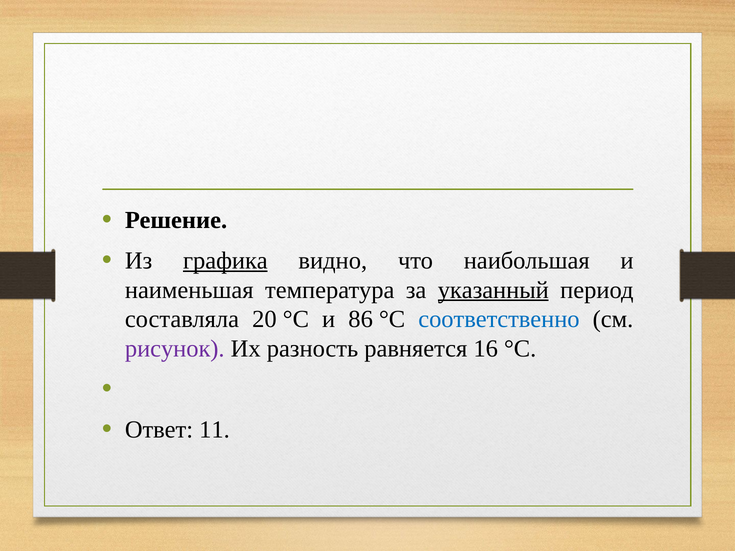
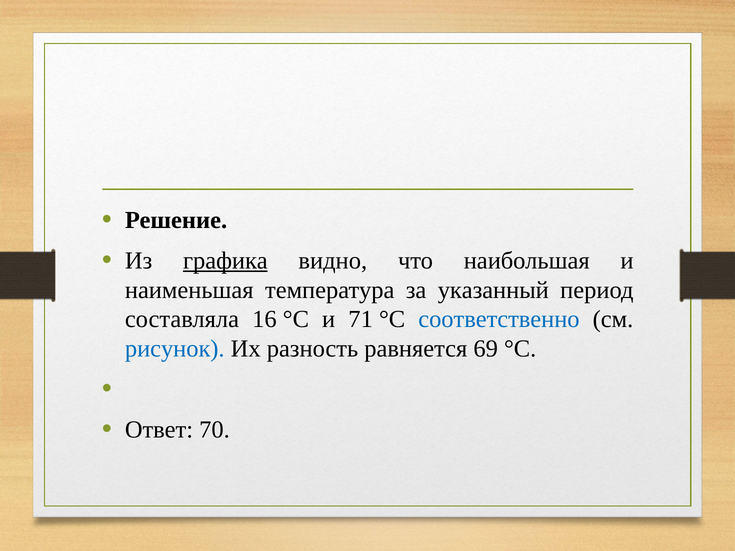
указанный underline: present -> none (493, 290)
20: 20 -> 16 (264, 319)
86: 86 -> 71 (361, 319)
рисунок colour: purple -> blue (175, 349)
16: 16 -> 69 (486, 349)
11: 11 -> 70 (214, 430)
